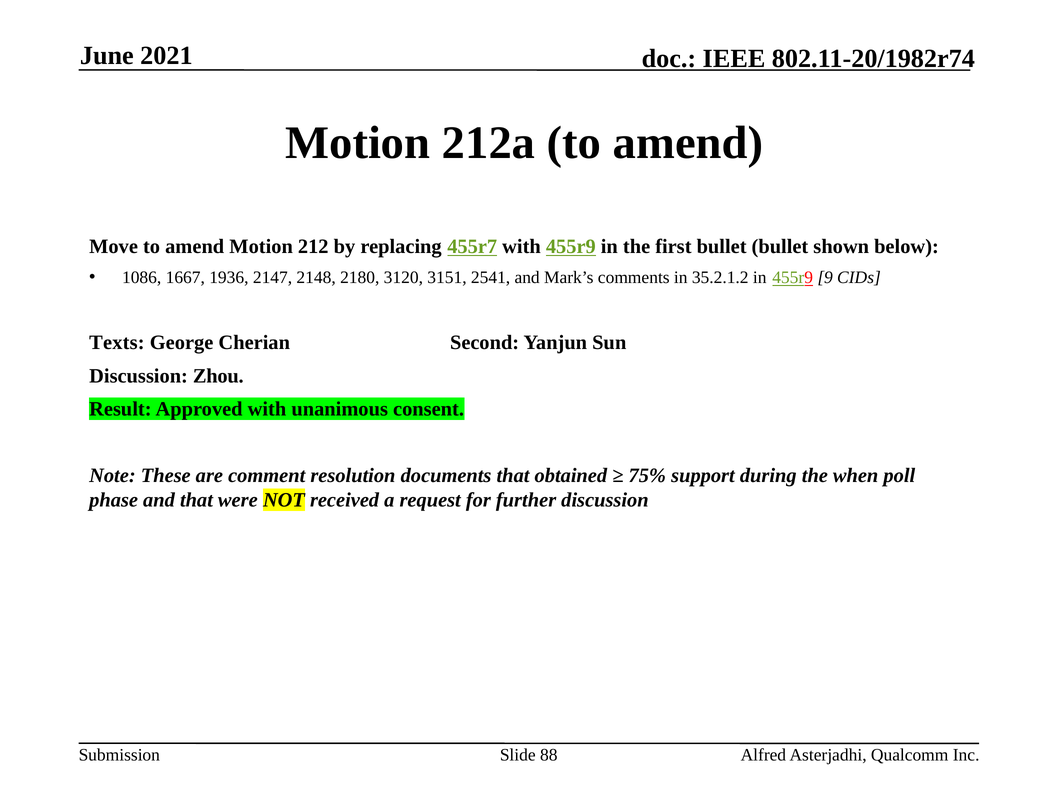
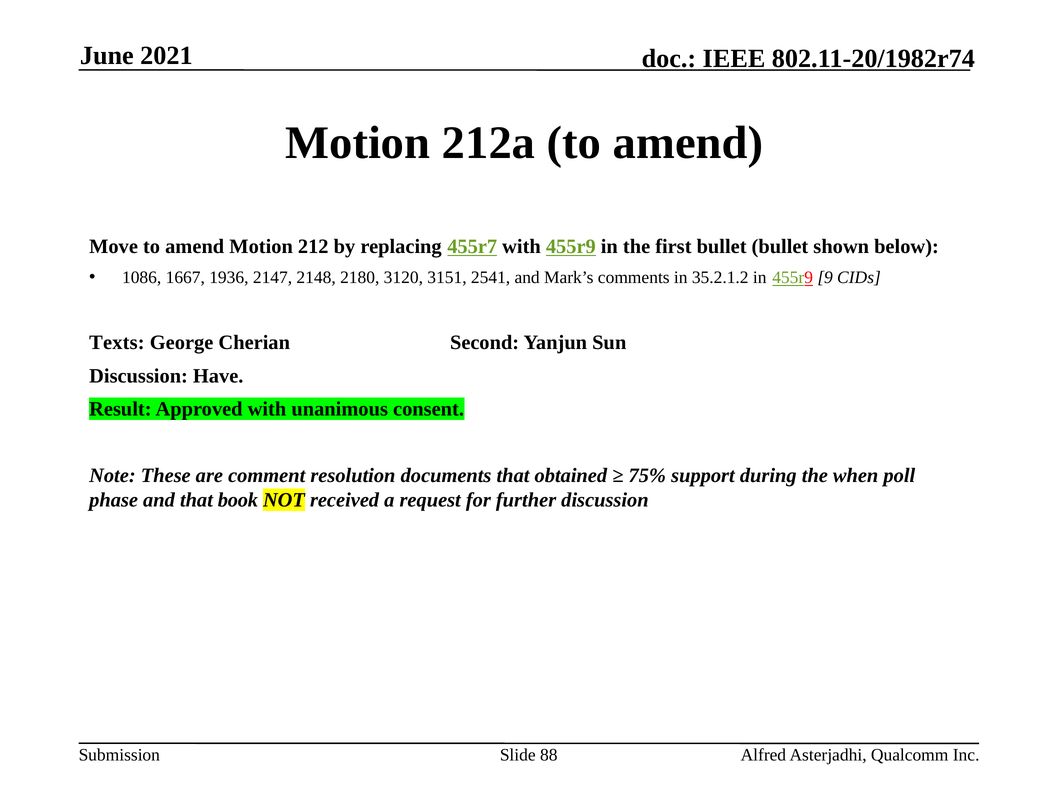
Zhou: Zhou -> Have (218, 376)
were: were -> book (238, 500)
